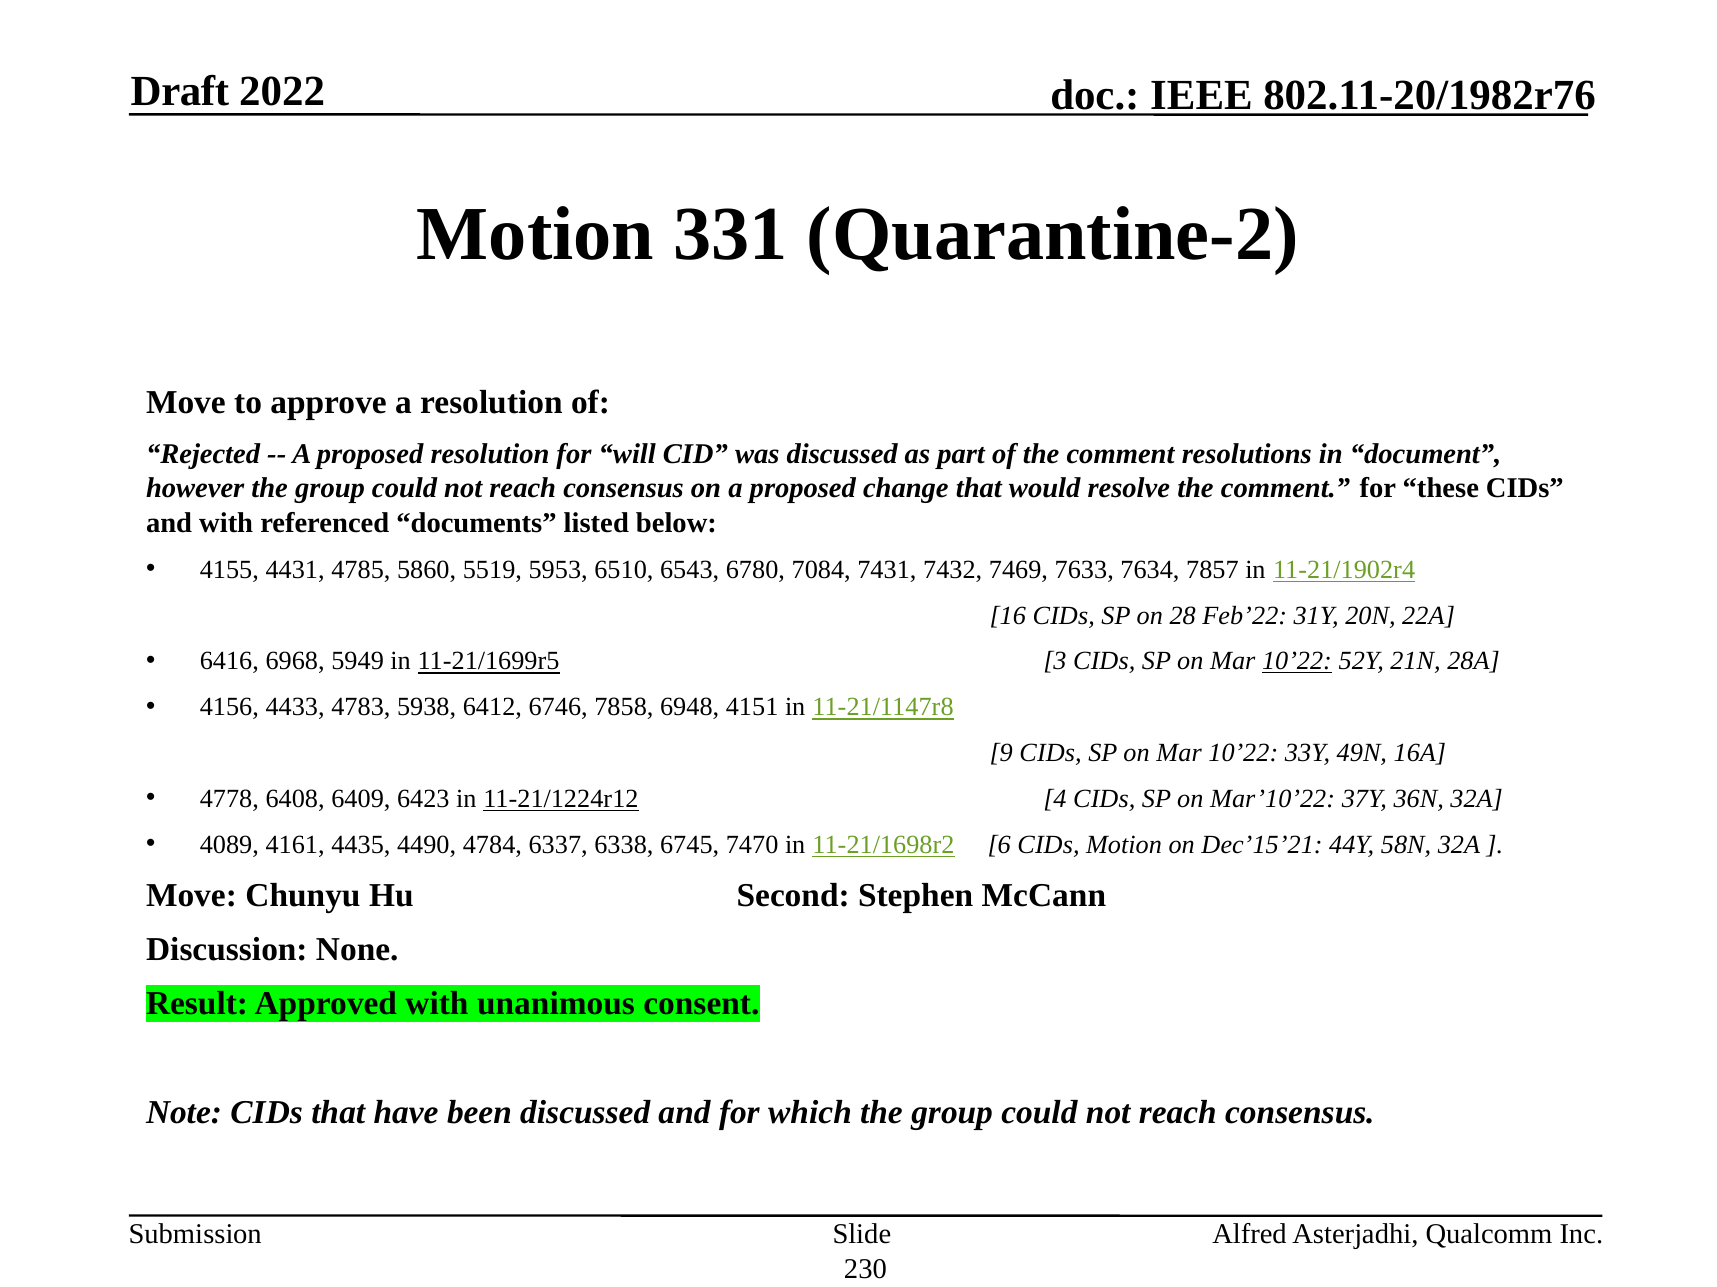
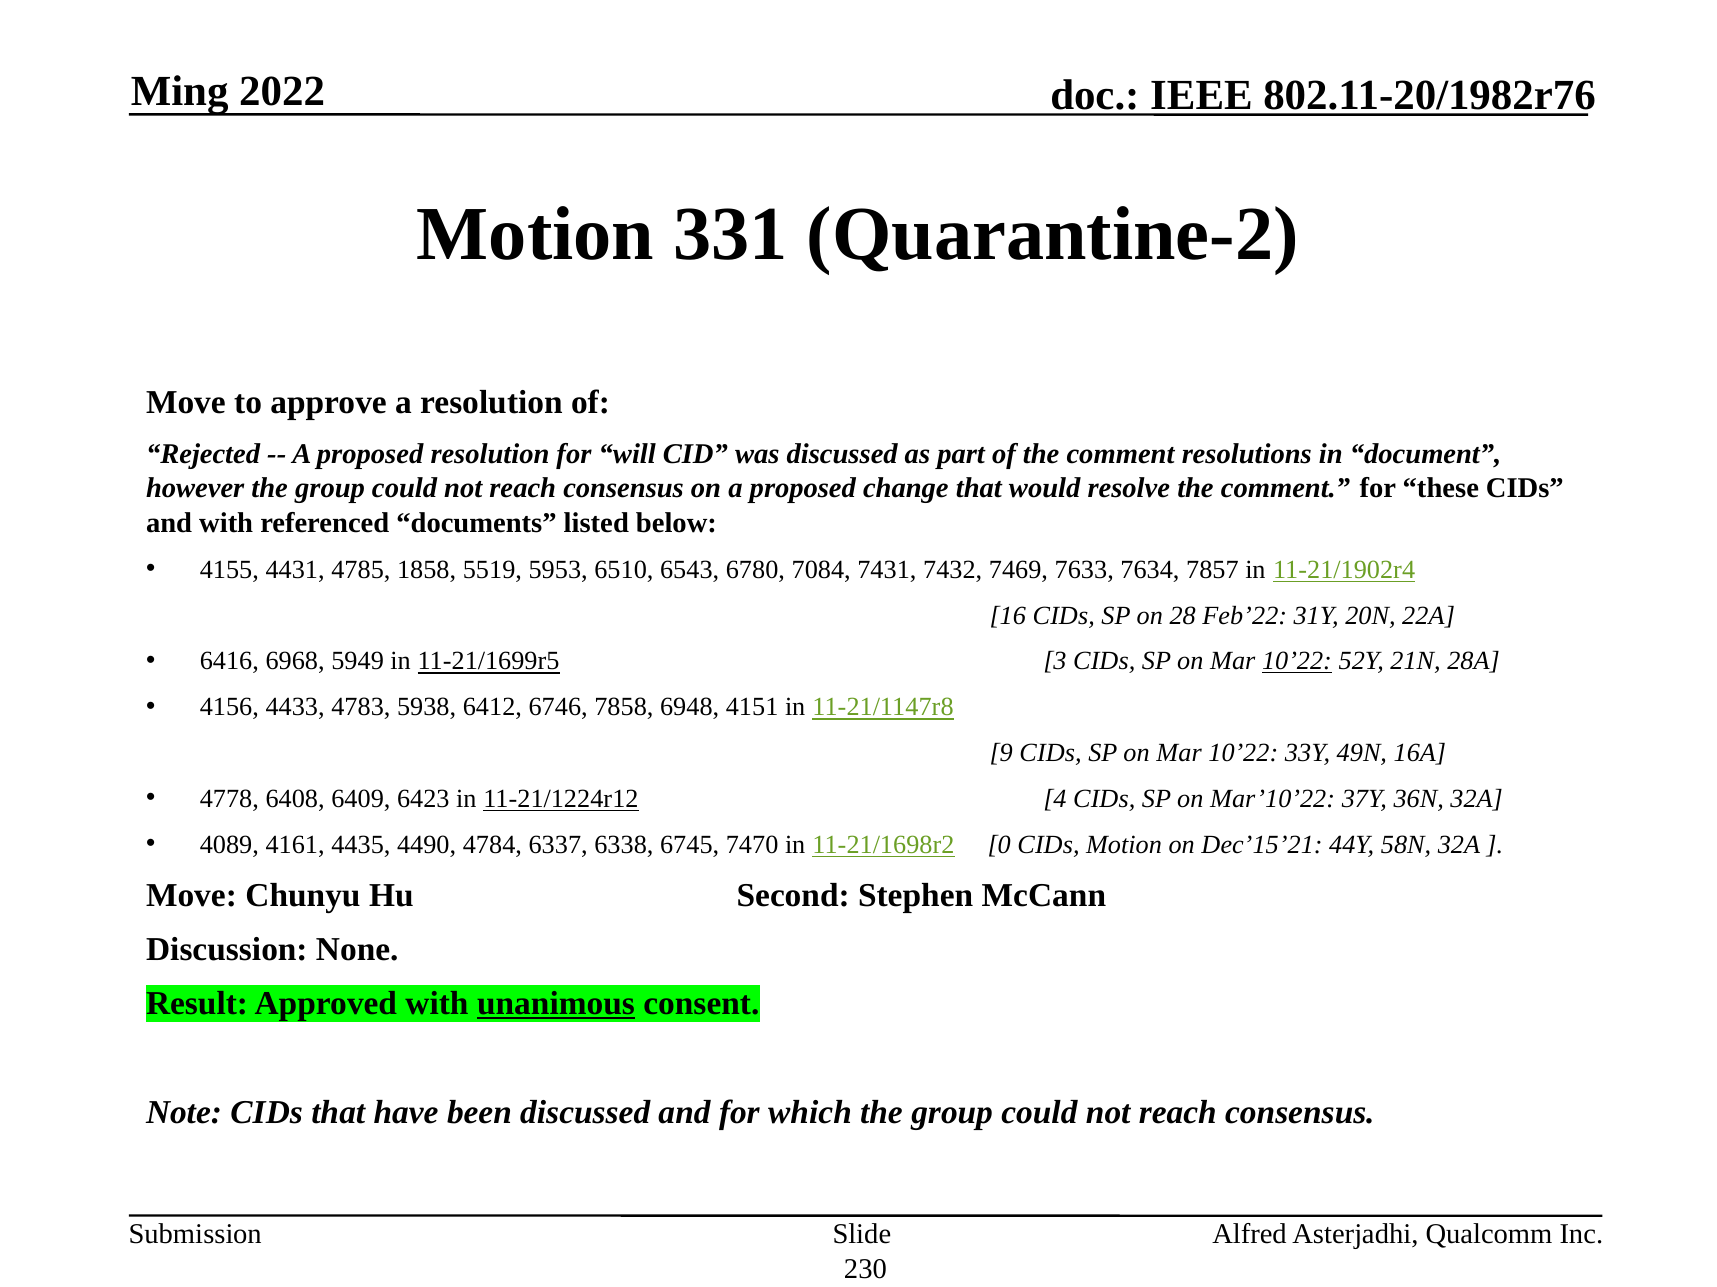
Draft: Draft -> Ming (180, 91)
5860: 5860 -> 1858 (427, 570)
6: 6 -> 0 (999, 845)
unanimous underline: none -> present (556, 1004)
